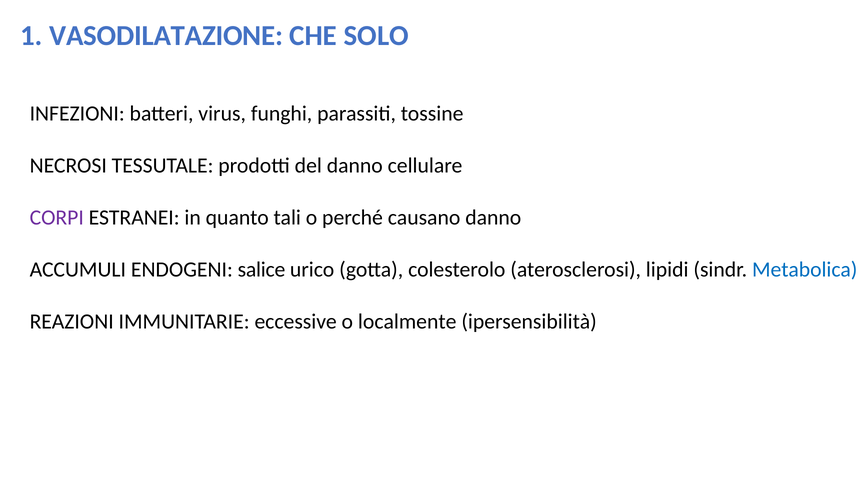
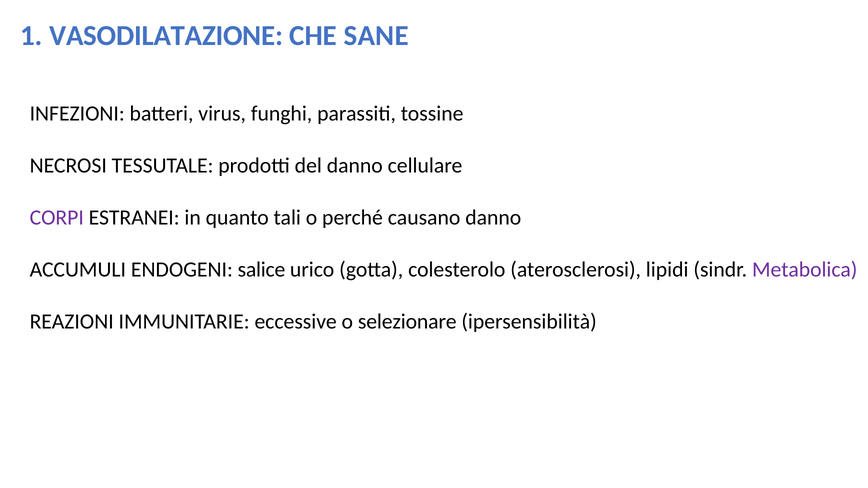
SOLO: SOLO -> SANE (376, 36)
Metabolica colour: blue -> purple (805, 270)
localmente: localmente -> selezionare (407, 322)
